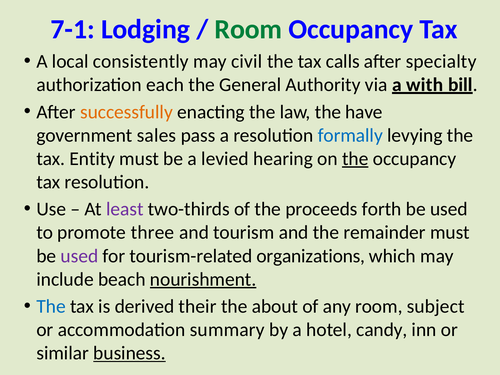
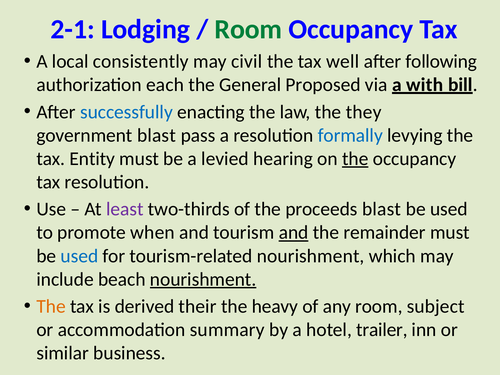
7-1: 7-1 -> 2-1 (73, 29)
calls: calls -> well (343, 61)
specialty: specialty -> following (441, 61)
Authority: Authority -> Proposed (323, 85)
successfully colour: orange -> blue (126, 112)
have: have -> they (364, 112)
government sales: sales -> blast (156, 135)
proceeds forth: forth -> blast (382, 209)
three: three -> when (152, 233)
and underline: none -> present (294, 233)
used colour: purple -> blue (79, 256)
tourism-related organizations: organizations -> nourishment (311, 256)
The colour: blue -> orange (51, 307)
about: about -> heavy (275, 307)
candy: candy -> trailer (382, 330)
business underline: present -> none (129, 353)
